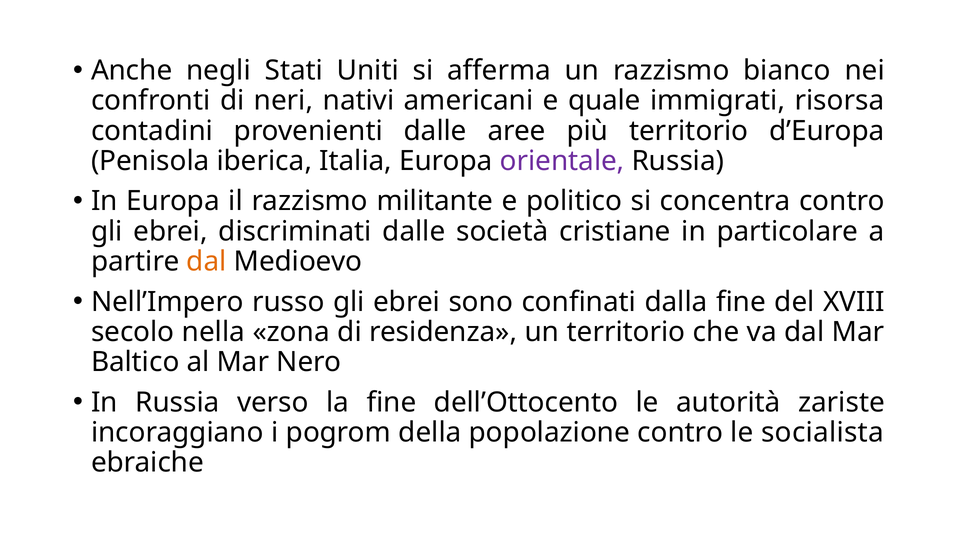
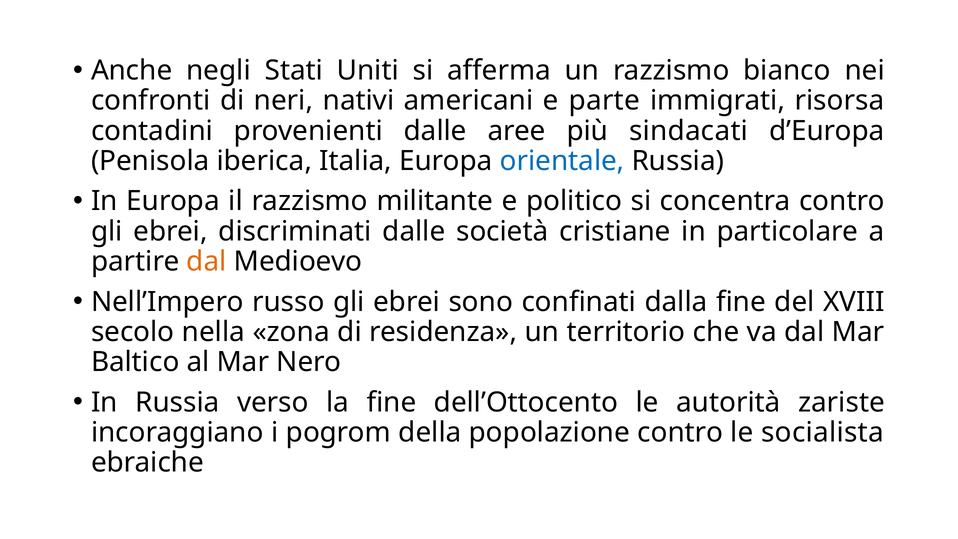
quale: quale -> parte (604, 101)
più territorio: territorio -> sindacati (689, 131)
orientale colour: purple -> blue (562, 161)
